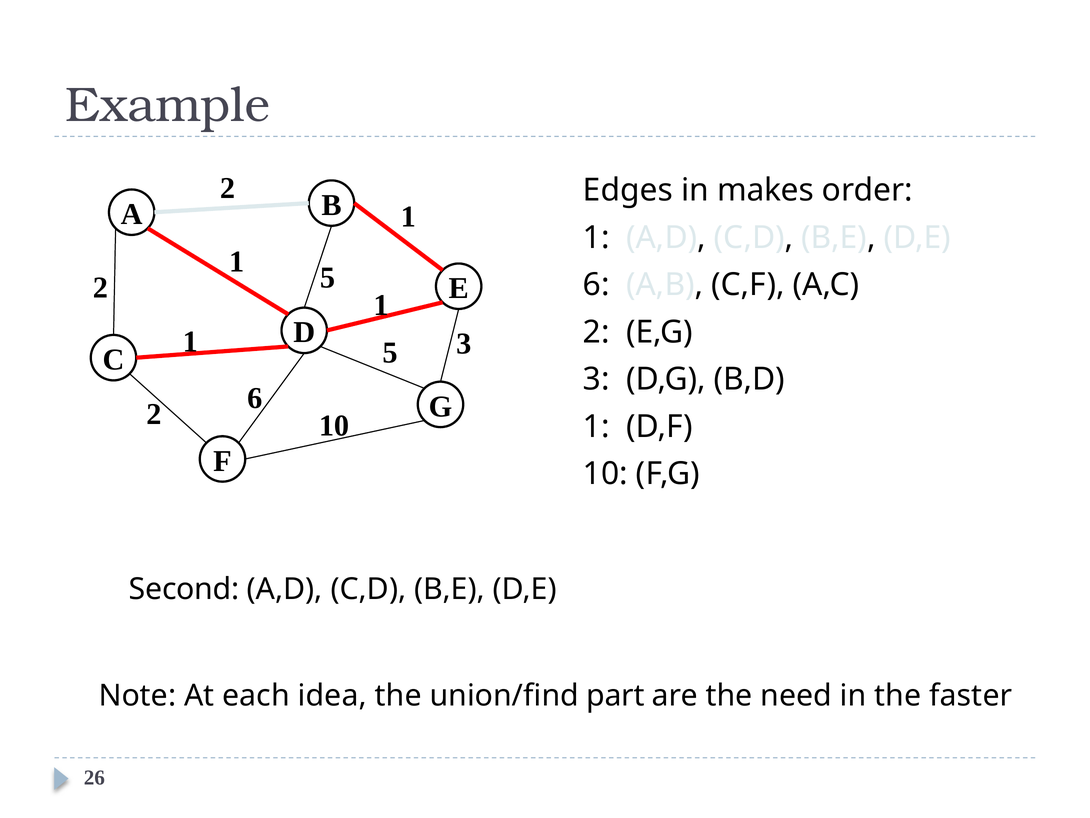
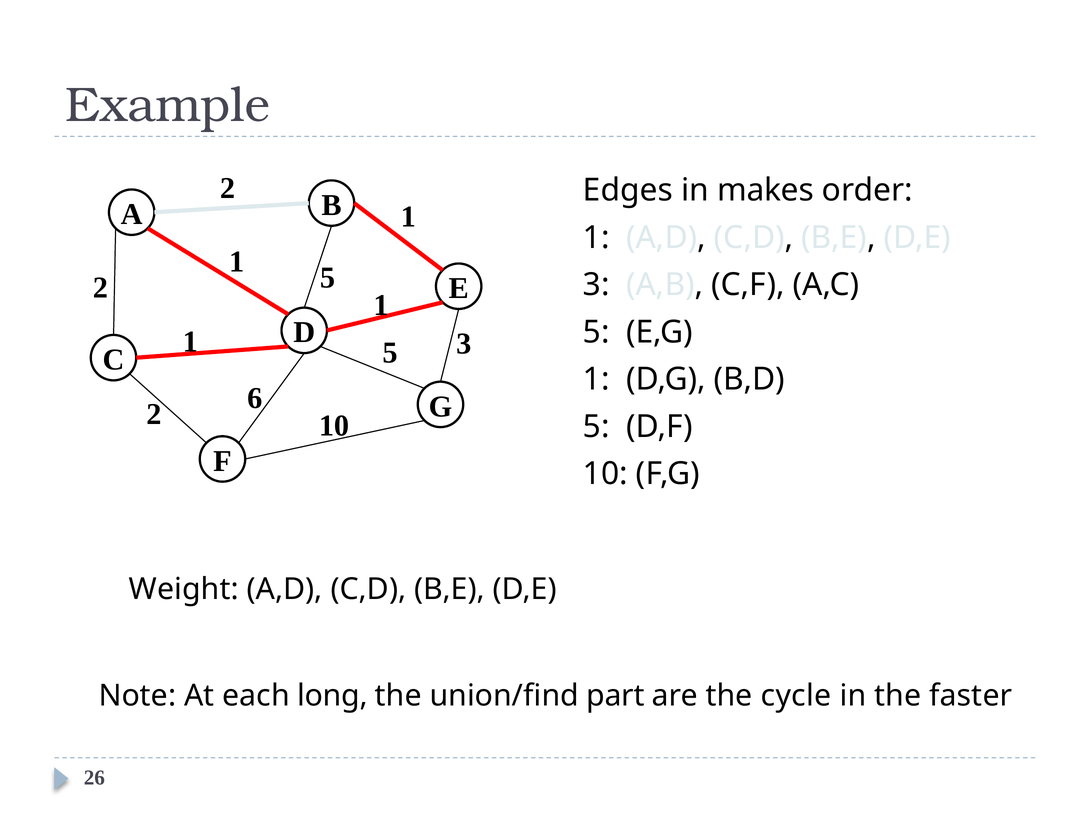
6: 6 -> 3 (596, 285)
2: 2 -> 5 (596, 332)
3: 3 -> 1 (596, 379)
1: 1 -> 5 (596, 426)
Second: Second -> Weight (184, 589)
idea: idea -> long (332, 695)
need: need -> cycle (796, 695)
